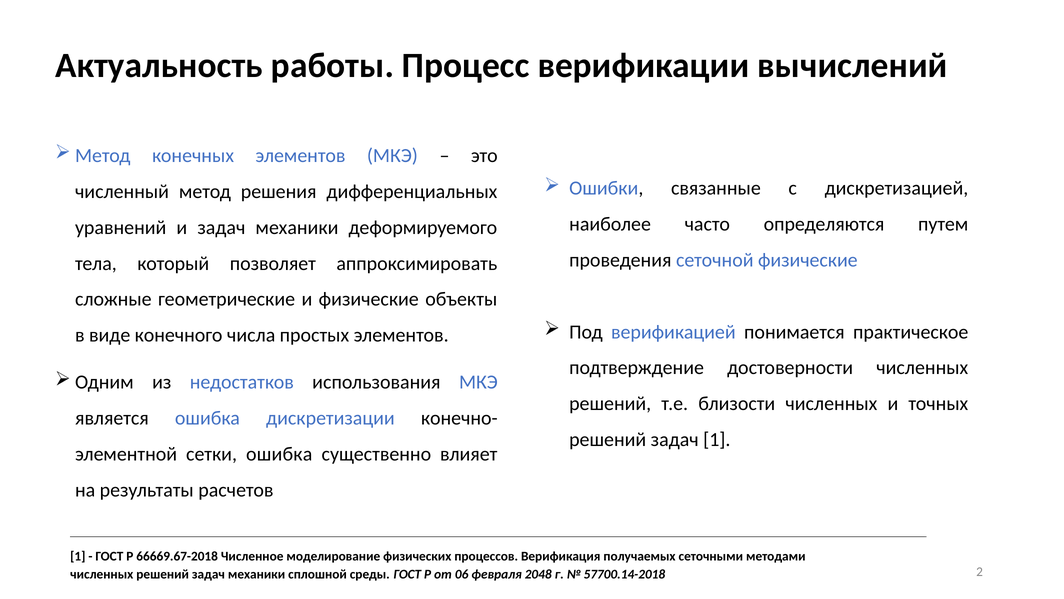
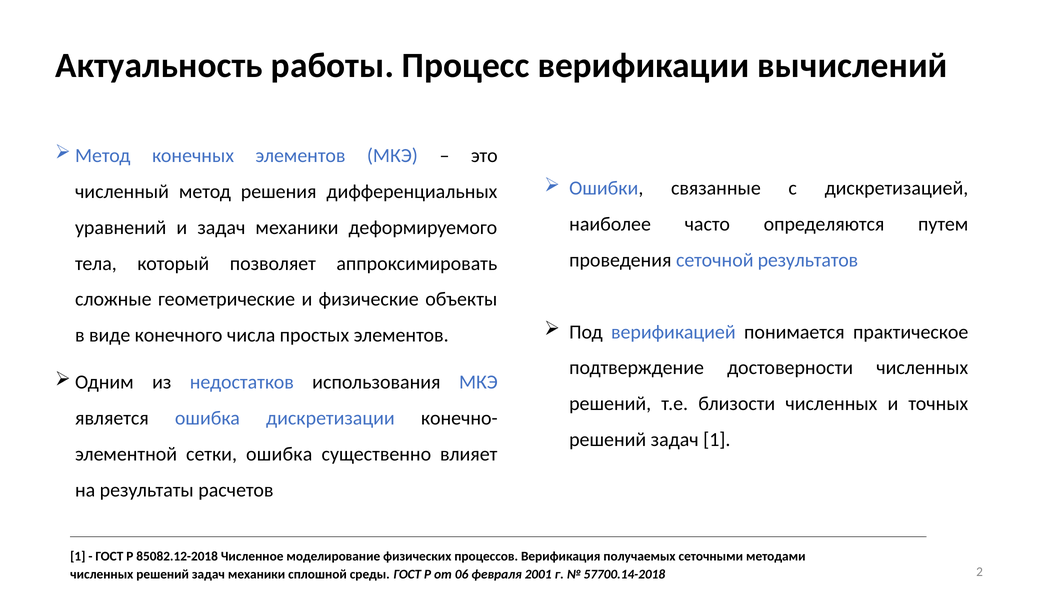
сеточной физические: физические -> результатов (808, 260)
66669.67-2018: 66669.67-2018 -> 85082.12-2018 (177, 556)
2048: 2048 -> 2001 (538, 574)
